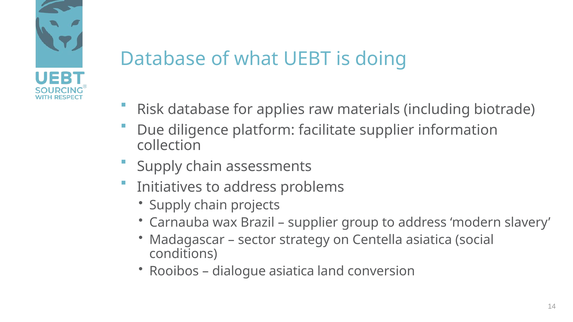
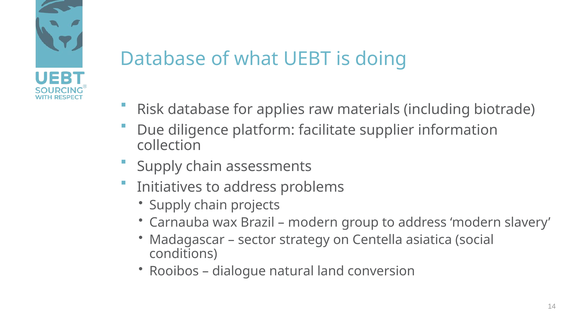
supplier: supplier -> modern (313, 223)
dialogue asiatica: asiatica -> natural (292, 272)
